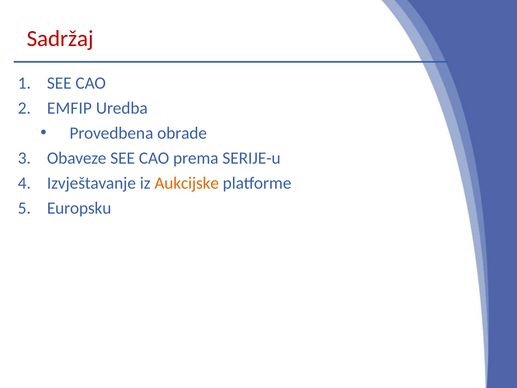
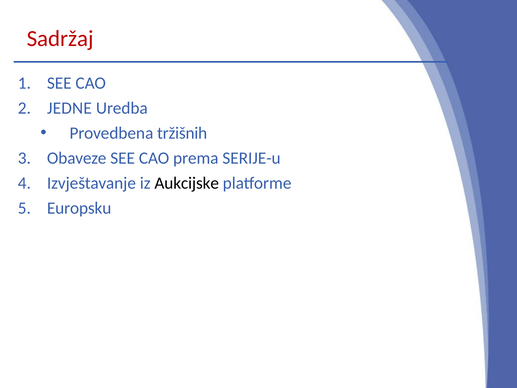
EMFIP: EMFIP -> JEDNE (69, 108)
obrade: obrade -> tržišnih (182, 133)
Aukcijske colour: orange -> black (187, 183)
